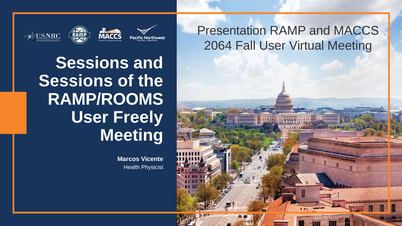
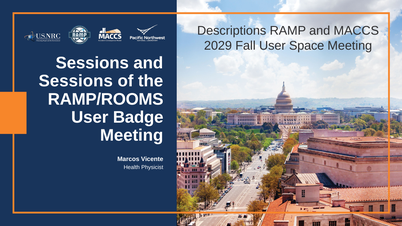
Presentation: Presentation -> Descriptions (232, 31)
2064: 2064 -> 2029 (218, 46)
Virtual: Virtual -> Space (307, 46)
Freely: Freely -> Badge (138, 117)
